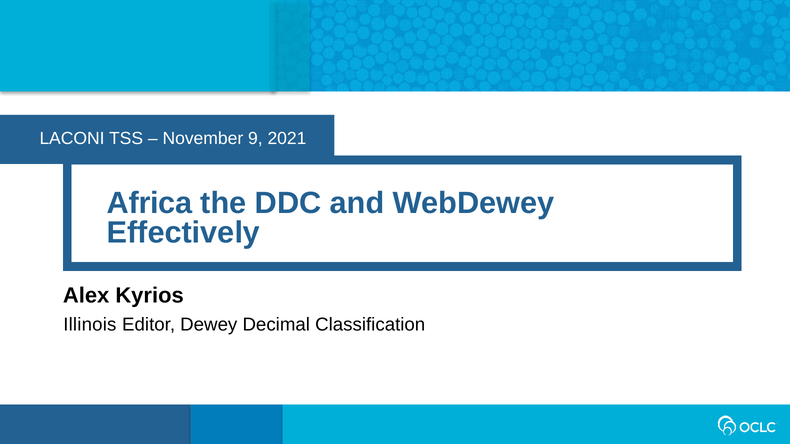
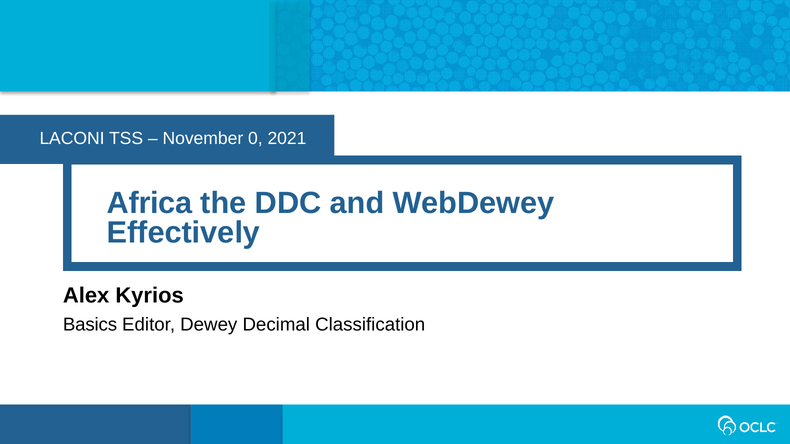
9: 9 -> 0 (255, 138)
Illinois: Illinois -> Basics (90, 325)
